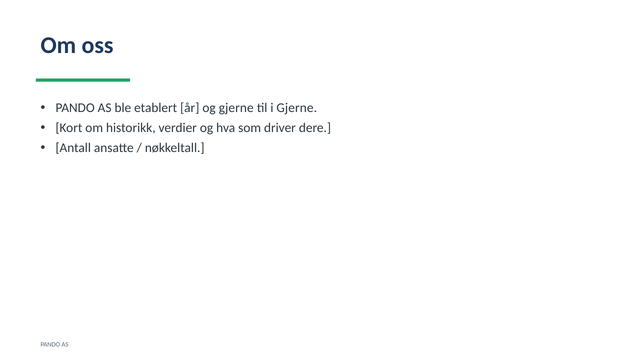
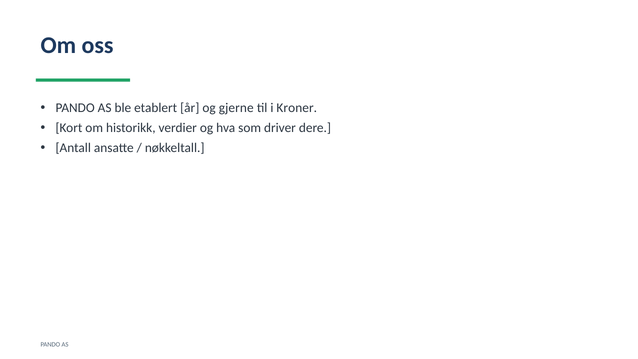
i Gjerne: Gjerne -> Kroner (297, 108)
